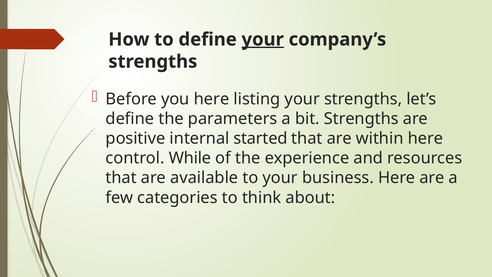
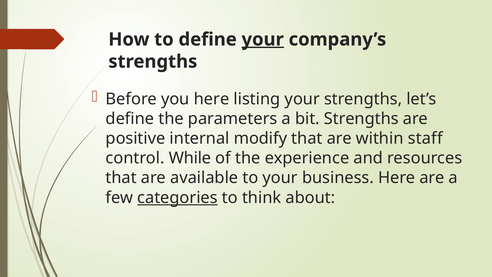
started: started -> modify (260, 138)
within here: here -> staff (425, 138)
categories underline: none -> present (177, 197)
